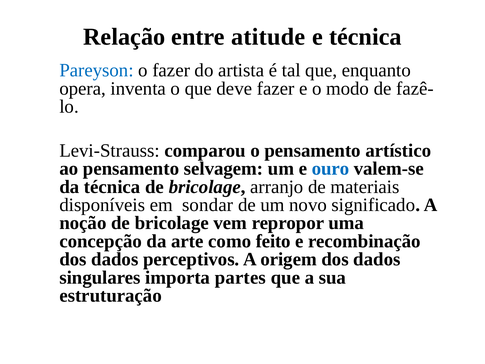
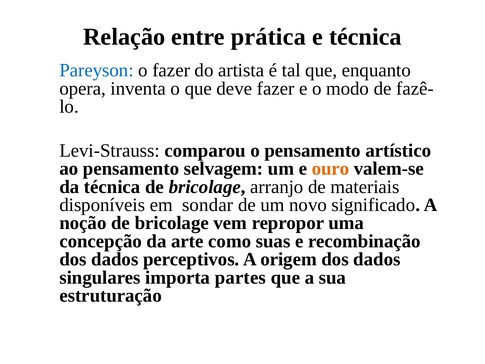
atitude: atitude -> prática (268, 37)
ouro colour: blue -> orange (331, 169)
feito: feito -> suas (273, 241)
